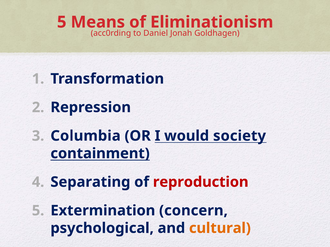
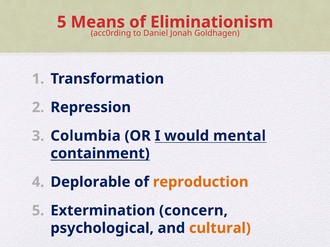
society: society -> mental (240, 136)
Separating: Separating -> Deplorable (90, 182)
reproduction colour: red -> orange (201, 182)
